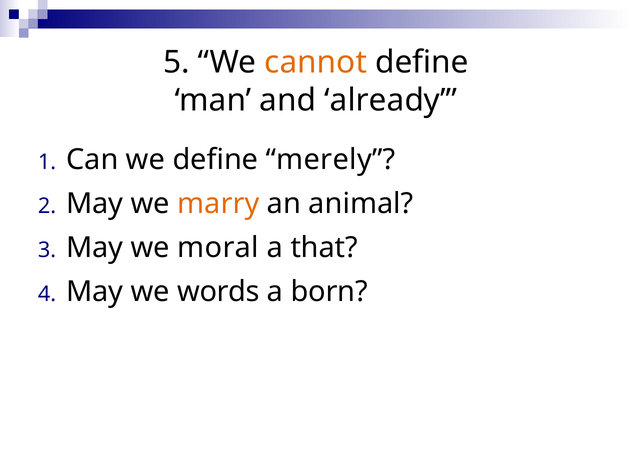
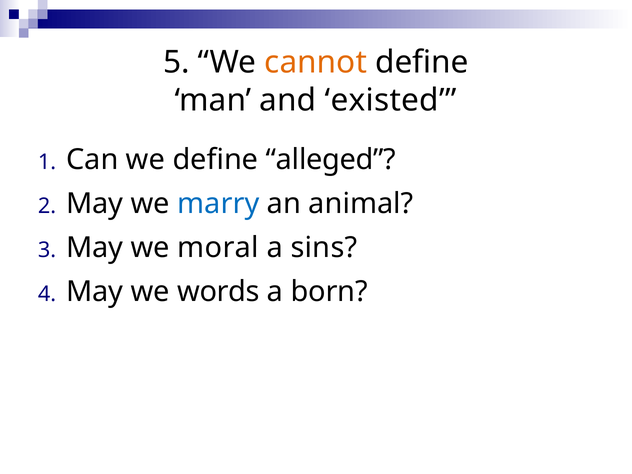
already: already -> existed (391, 100)
merely: merely -> alleged (331, 159)
marry colour: orange -> blue (218, 204)
that: that -> sins (324, 248)
